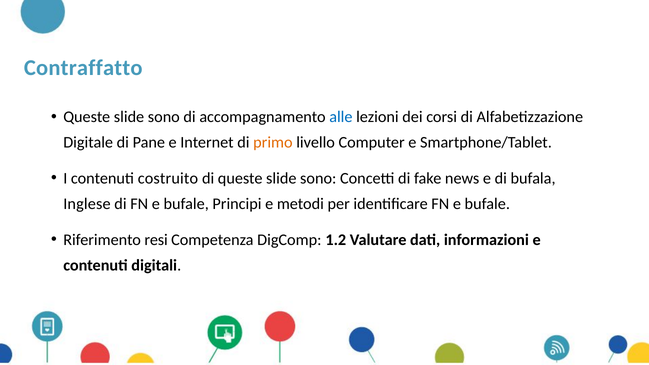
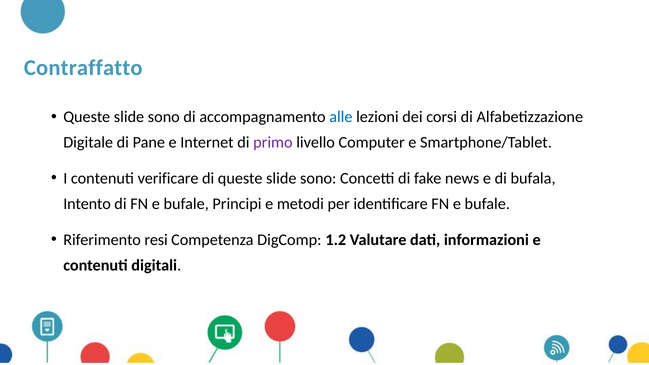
primo colour: orange -> purple (273, 142)
costruito: costruito -> verificare (168, 179)
Inglese: Inglese -> Intento (87, 204)
